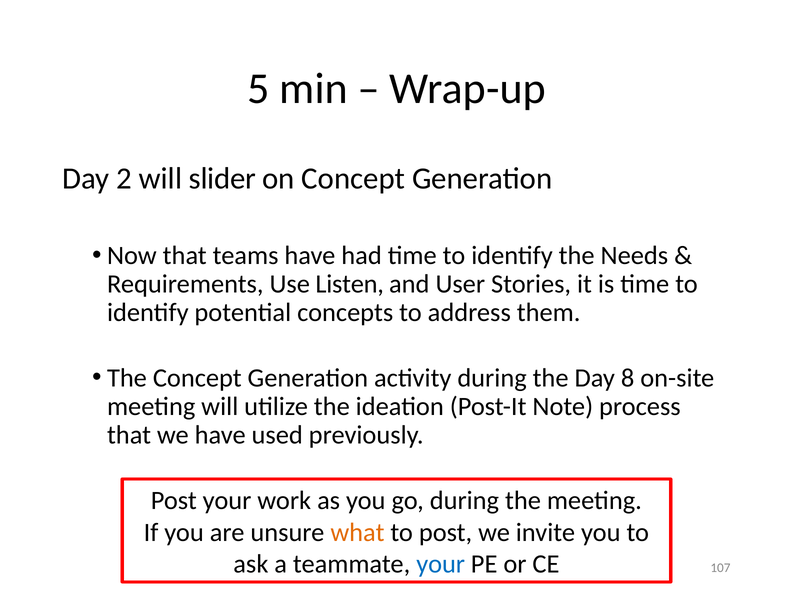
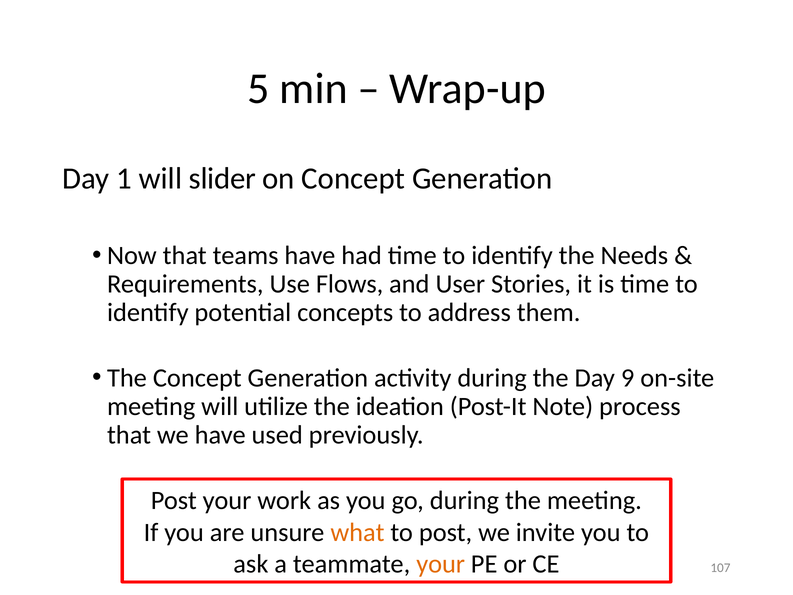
2: 2 -> 1 (124, 179)
Listen: Listen -> Flows (350, 284)
8: 8 -> 9 (628, 378)
your colour: blue -> orange (441, 564)
